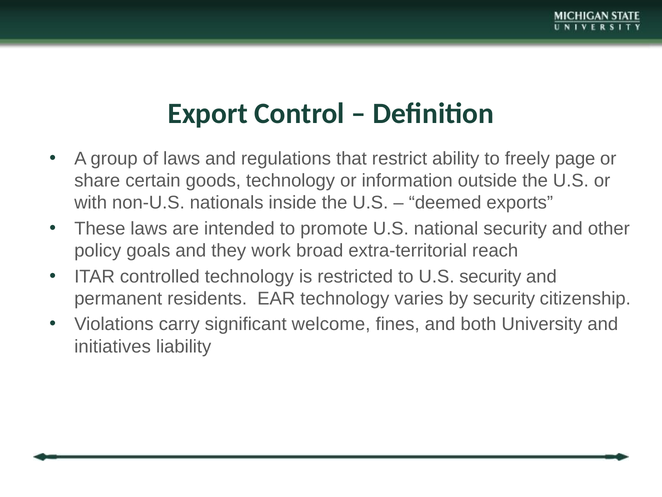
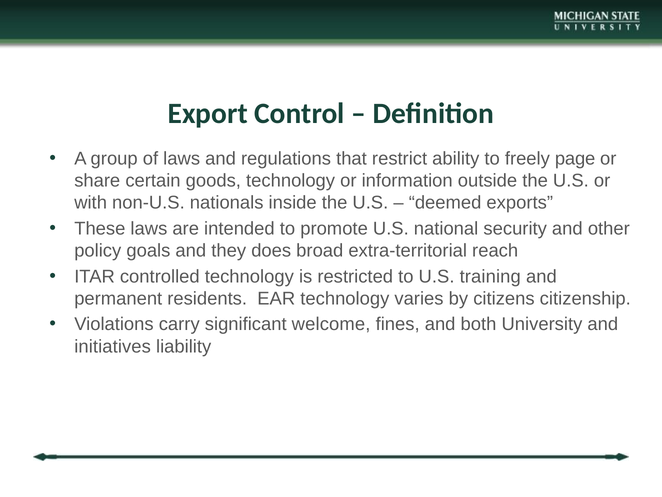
work: work -> does (271, 250)
U.S security: security -> training (490, 276)
by security: security -> citizens (504, 298)
